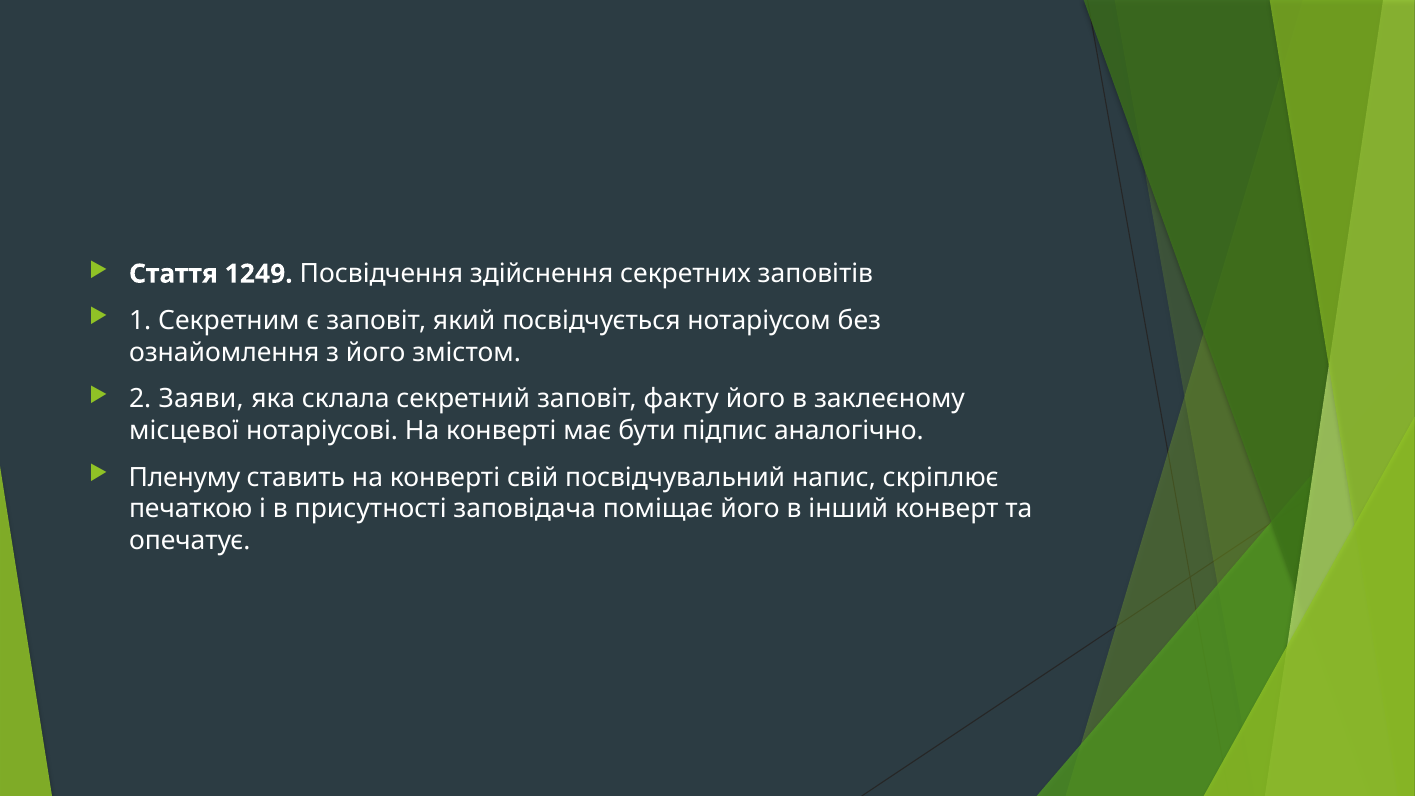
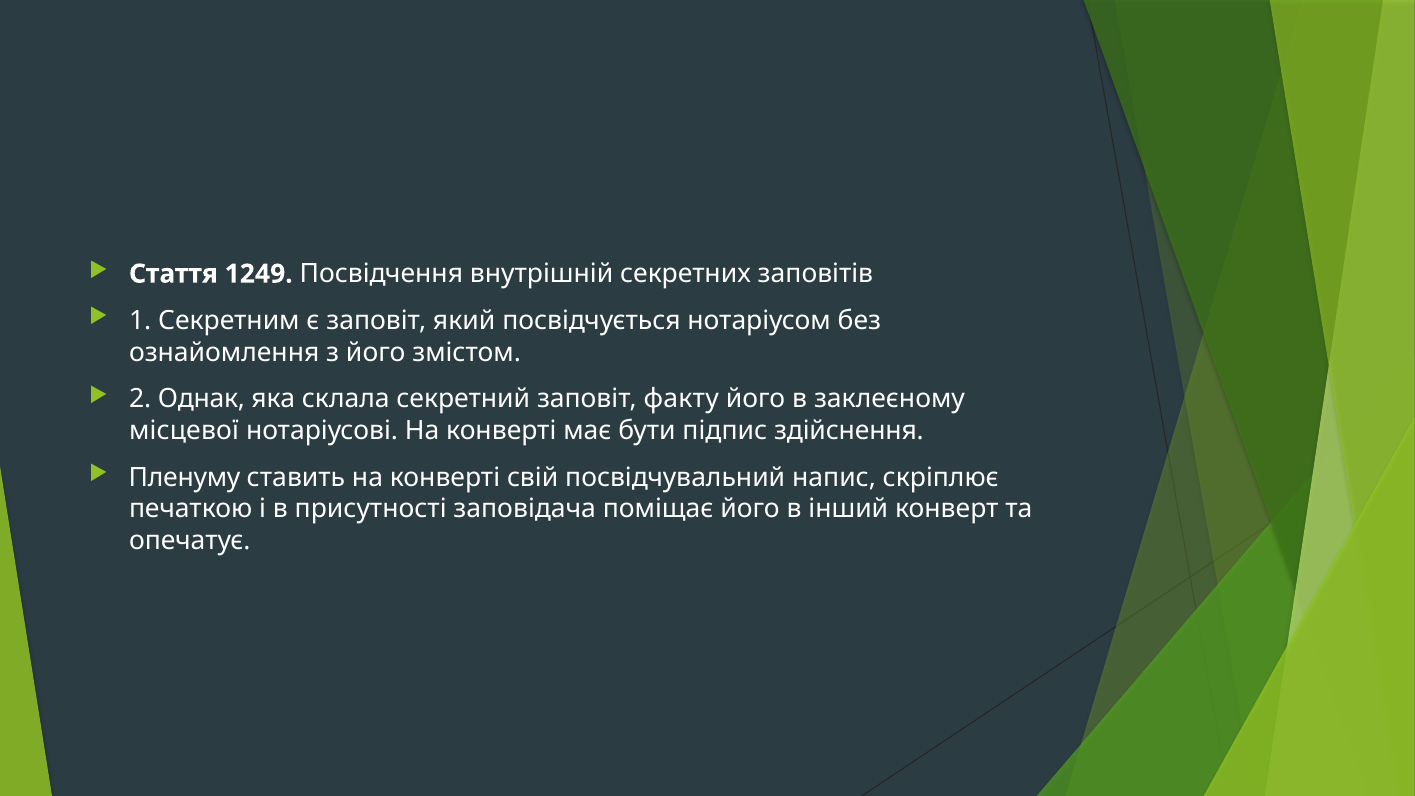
здійснення: здійснення -> внутрішній (542, 274)
Заяви: Заяви -> Однак (201, 399)
аналогічно: аналогічно -> здійснення (849, 431)
